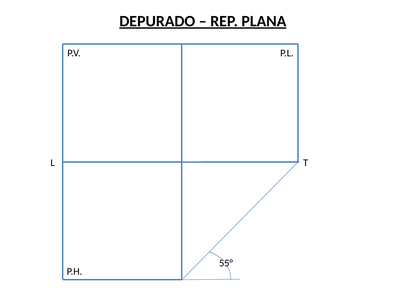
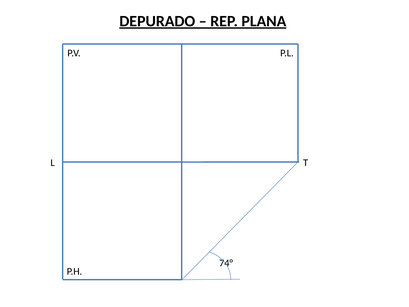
55°: 55° -> 74° (226, 263)
